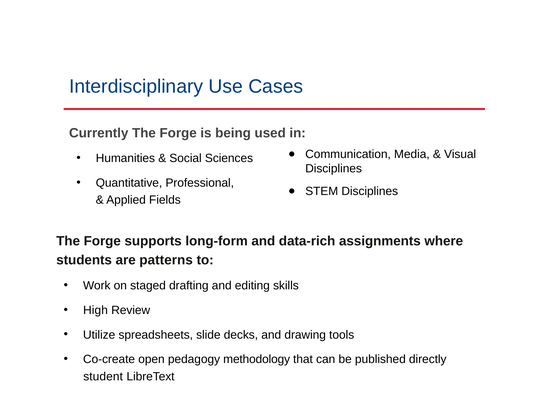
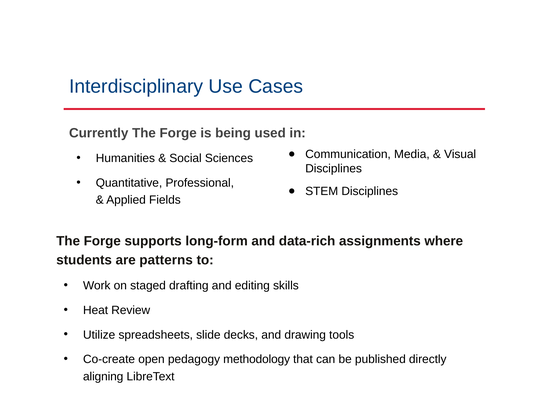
High: High -> Heat (96, 310)
student: student -> aligning (103, 376)
